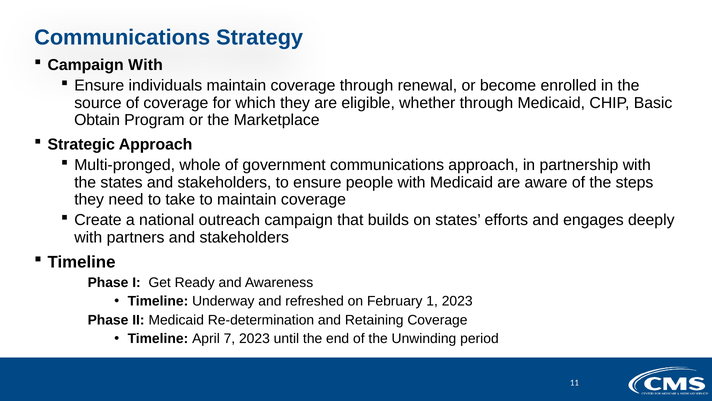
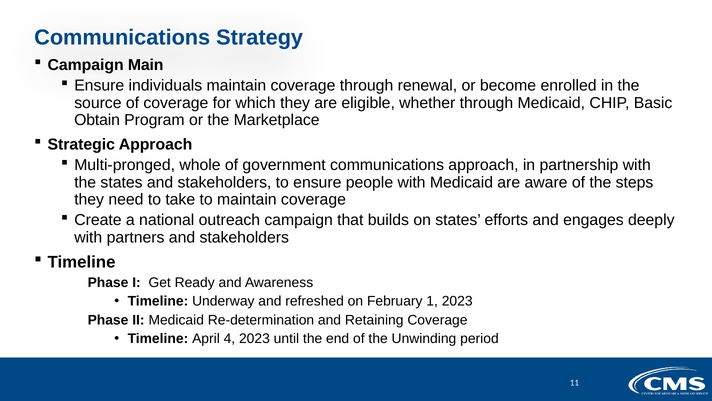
Campaign With: With -> Main (146, 65)
7: 7 -> 4 (229, 338)
